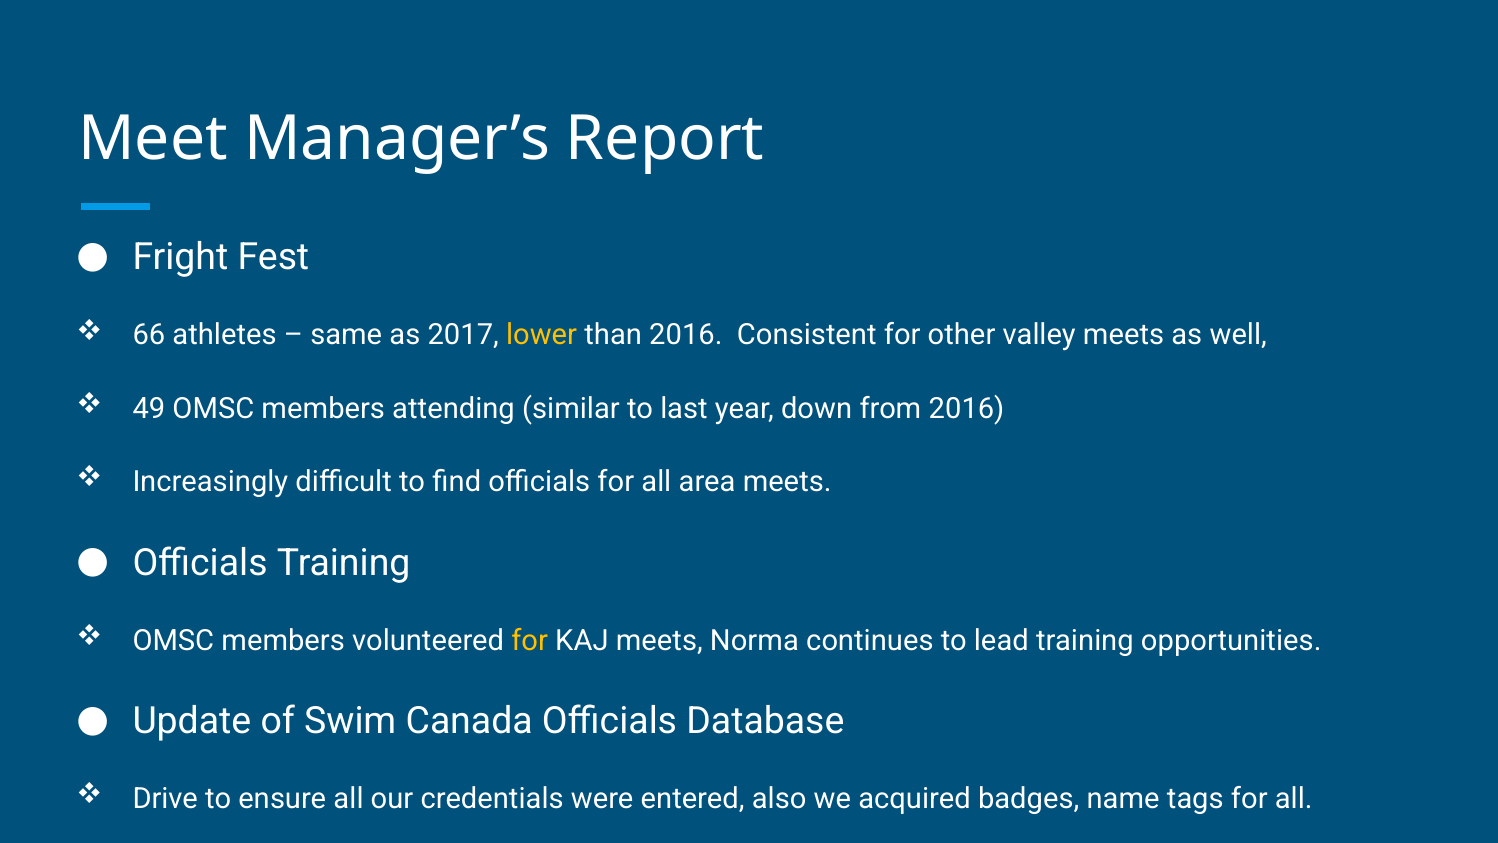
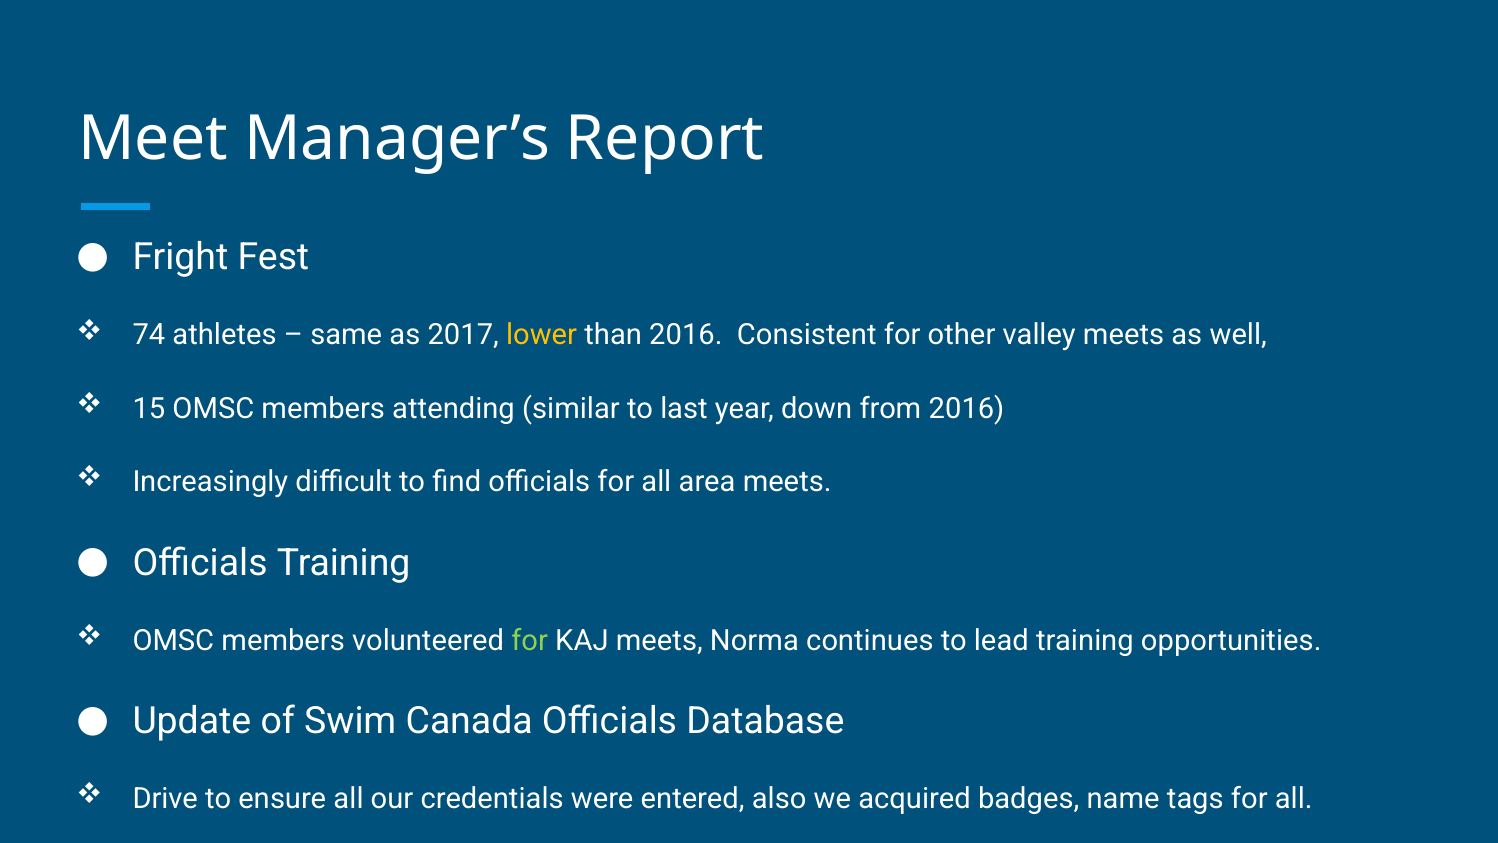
66: 66 -> 74 (149, 335)
49: 49 -> 15 (149, 408)
for colour: yellow -> light green (530, 640)
